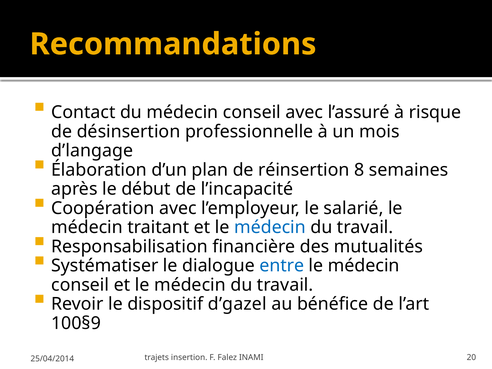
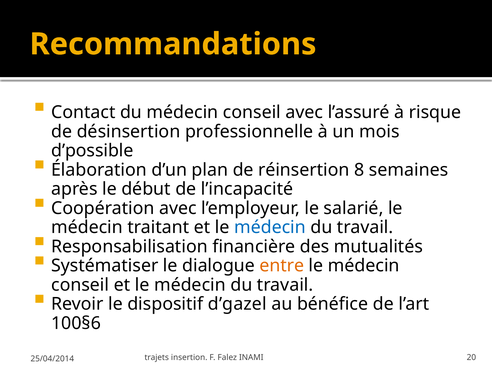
d’langage: d’langage -> d’possible (92, 151)
entre colour: blue -> orange (282, 266)
100§9: 100§9 -> 100§6 (76, 323)
